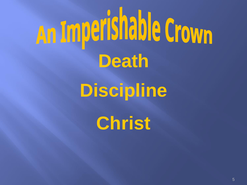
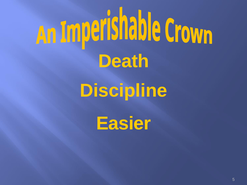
Christ: Christ -> Easier (124, 123)
